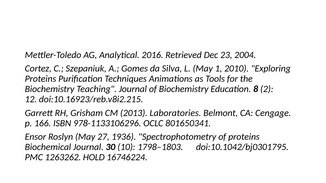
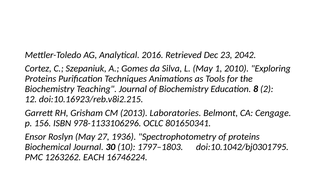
2004: 2004 -> 2042 (245, 55)
166: 166 -> 156 (43, 123)
1798–1803: 1798–1803 -> 1797–1803 (160, 147)
HOLD: HOLD -> EACH (94, 158)
